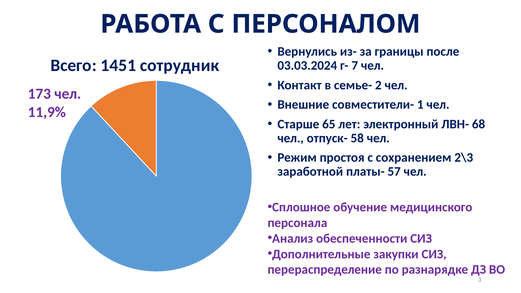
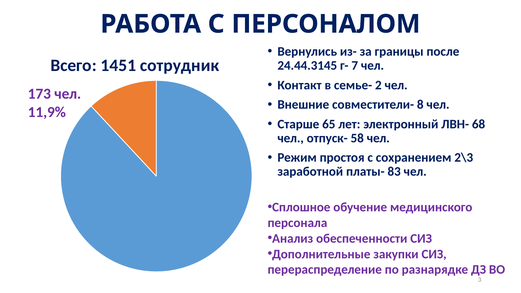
03.03.2024: 03.03.2024 -> 24.44.3145 (307, 66)
1: 1 -> 8 (420, 105)
57: 57 -> 83 (394, 172)
